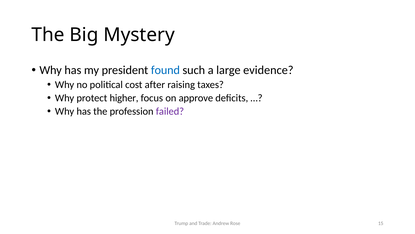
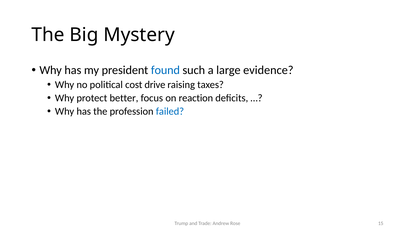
after: after -> drive (155, 84)
higher: higher -> better (124, 98)
approve: approve -> reaction (196, 98)
failed colour: purple -> blue (170, 111)
